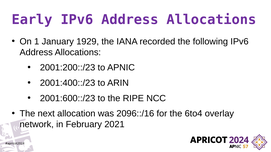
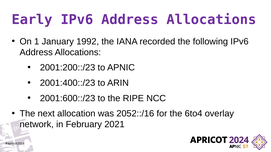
1929: 1929 -> 1992 (88, 42)
2096::/16: 2096::/16 -> 2052::/16 (135, 114)
